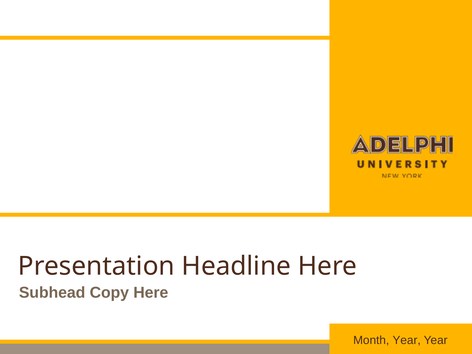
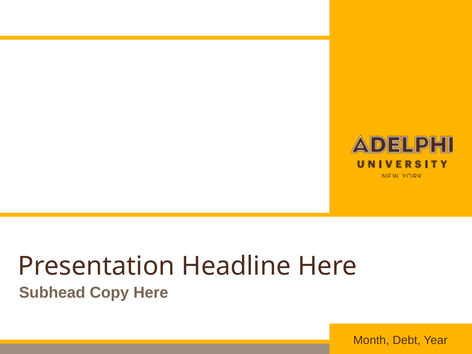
Month Year: Year -> Debt (407, 340)
